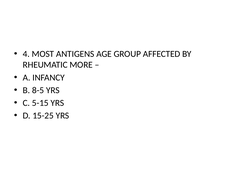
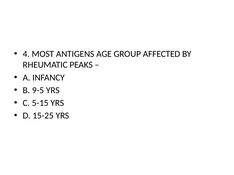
MORE: MORE -> PEAKS (81, 65)
8-5: 8-5 -> 9-5 (38, 90)
